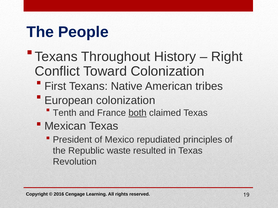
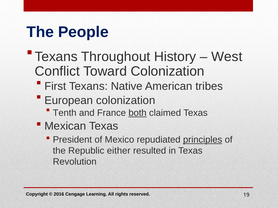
Right: Right -> West (227, 57)
principles underline: none -> present (203, 140)
waste: waste -> either (119, 151)
